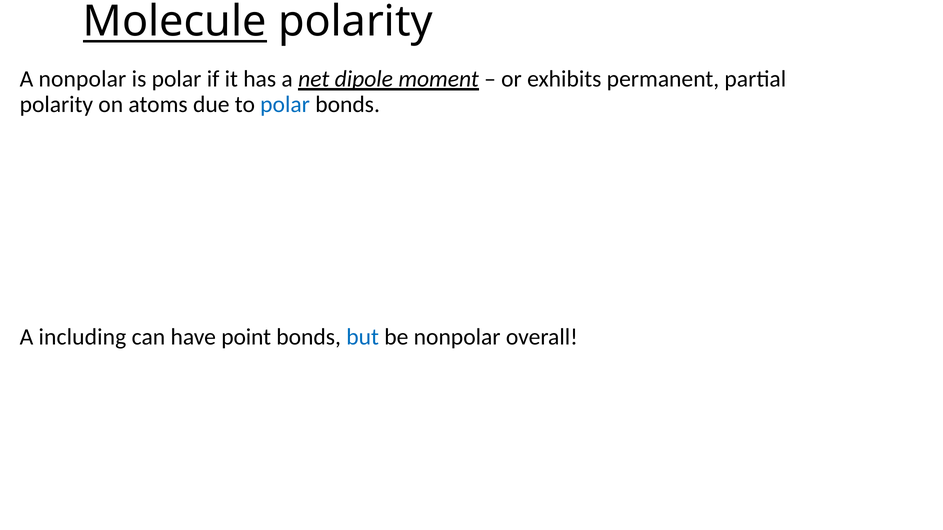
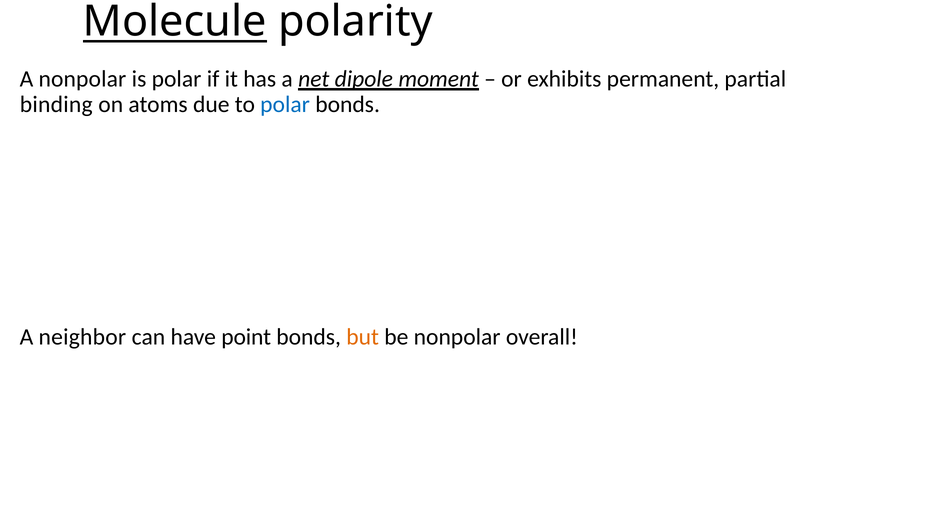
polarity: polarity -> binding (56, 105)
including: including -> neighbor (82, 337)
but colour: blue -> orange (363, 337)
